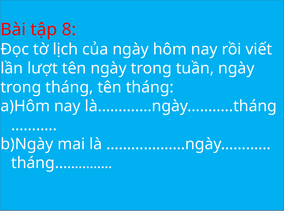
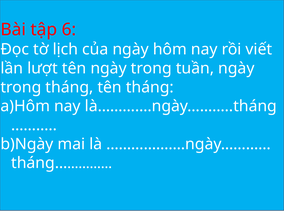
8: 8 -> 6 (69, 30)
